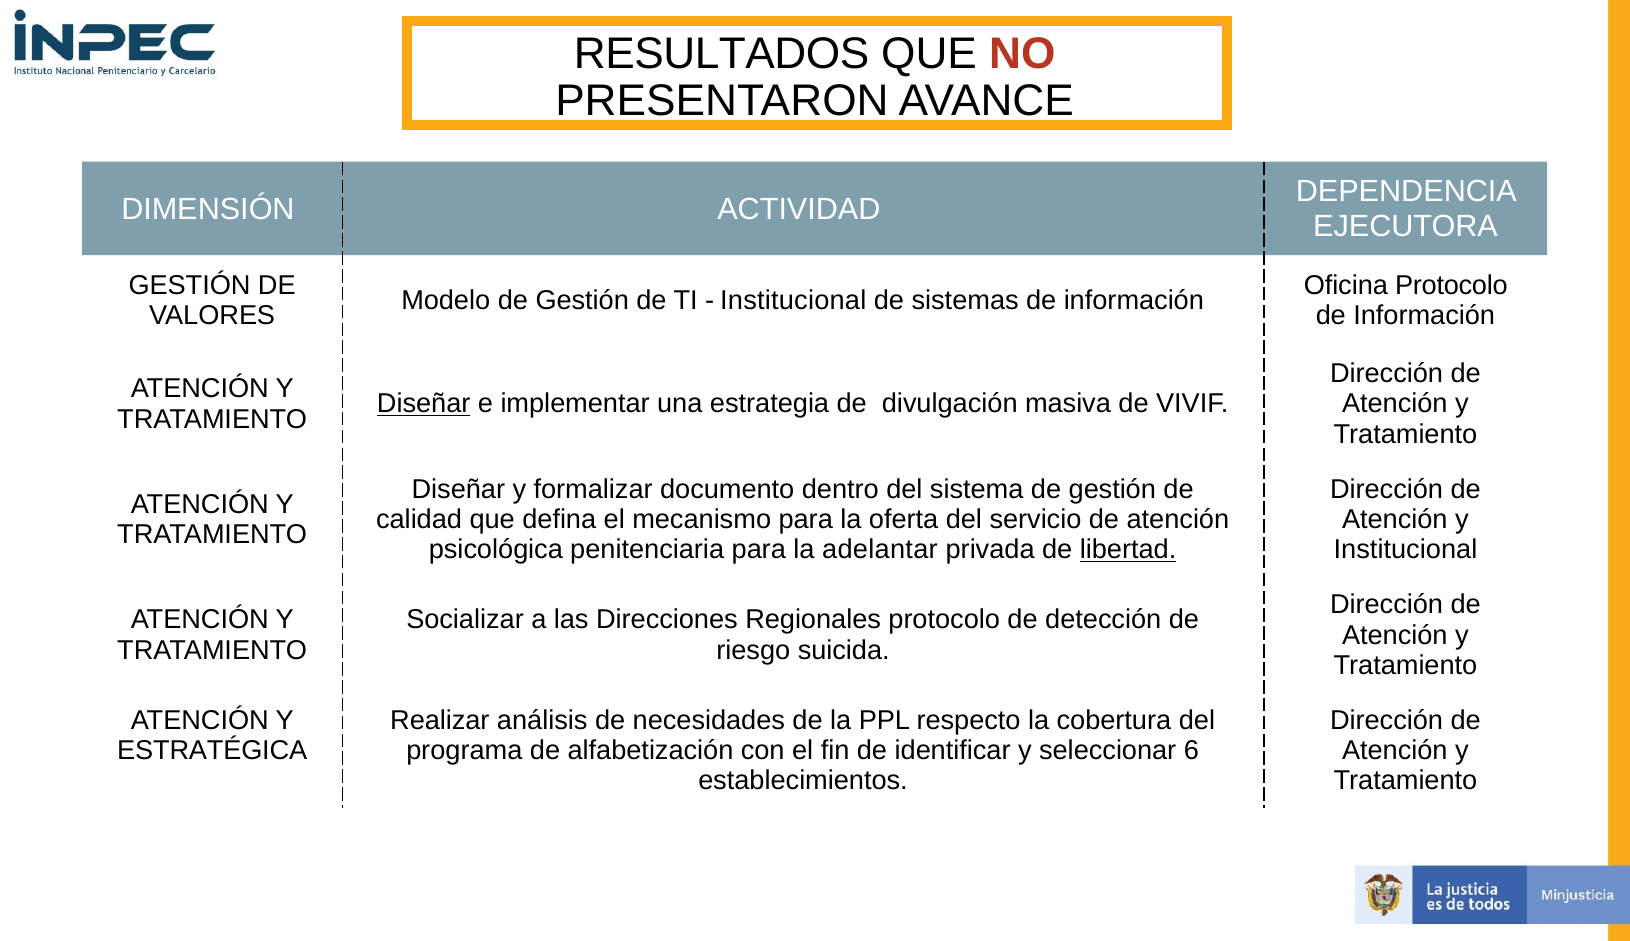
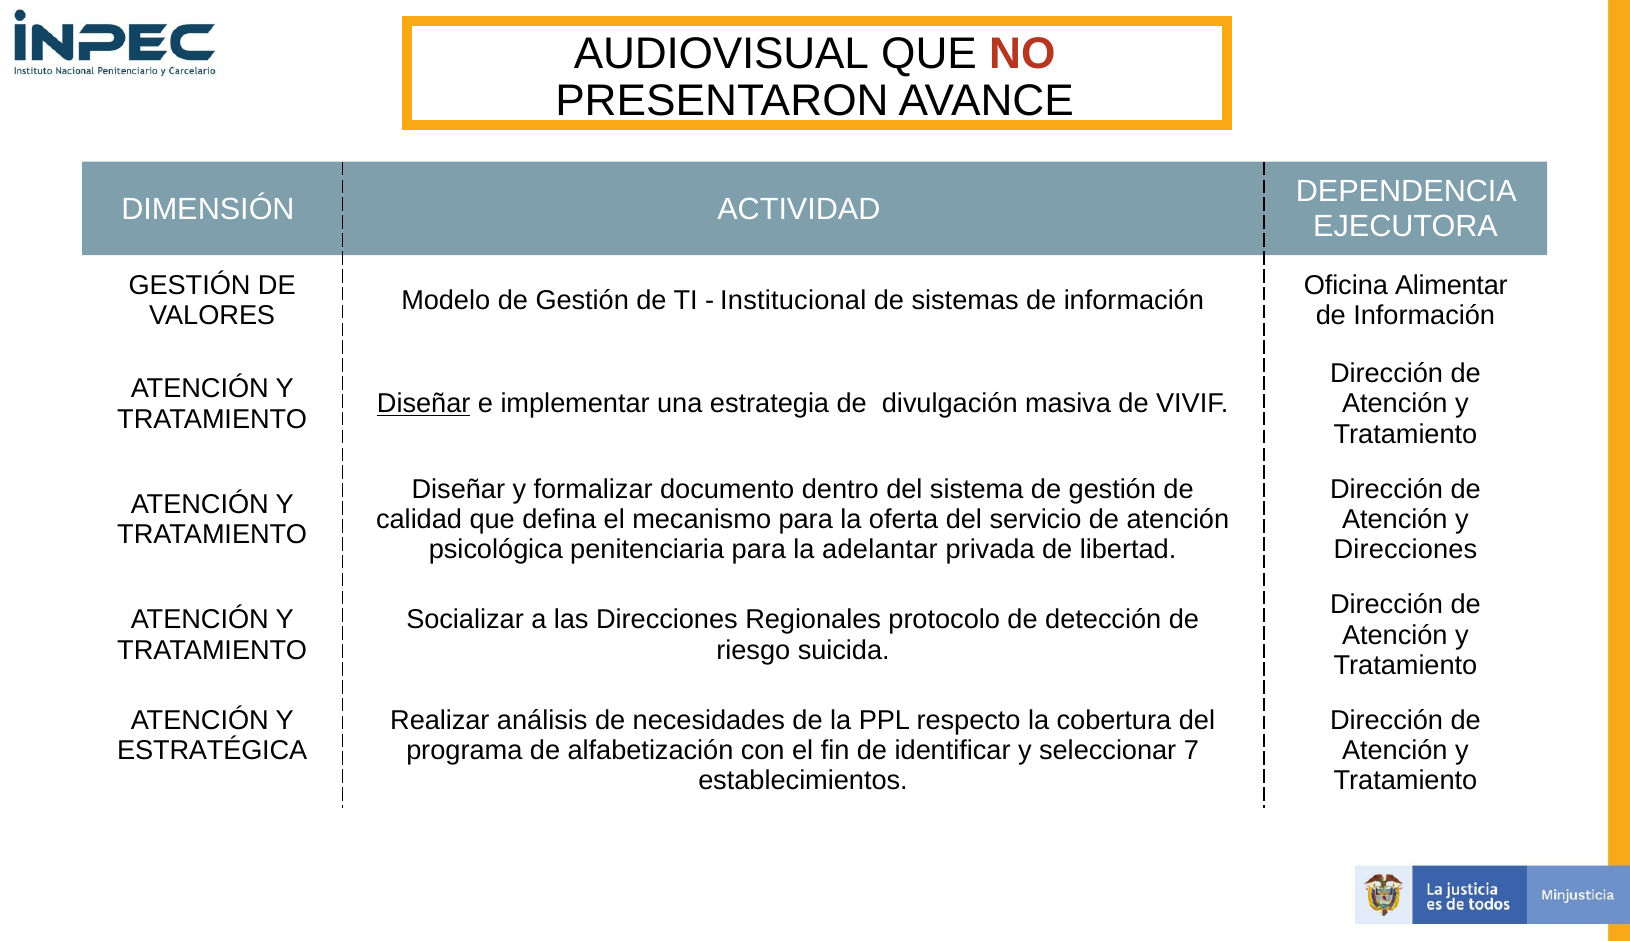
RESULTADOS: RESULTADOS -> AUDIOVISUAL (721, 54)
Oficina Protocolo: Protocolo -> Alimentar (1451, 286)
libertad underline: present -> none (1128, 549)
Institucional: Institucional -> Direcciones (1405, 549)
6: 6 -> 7 (1191, 750)
